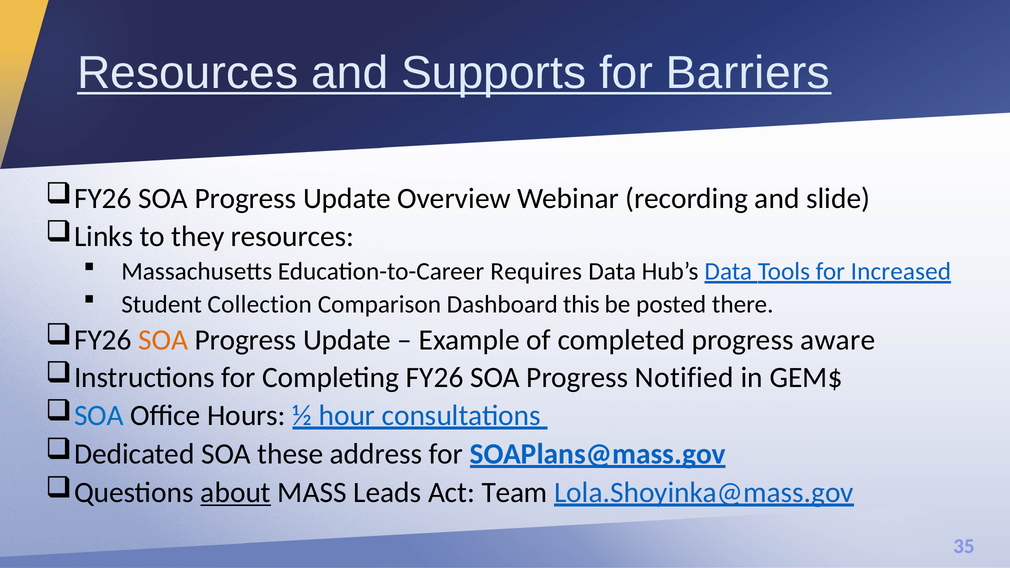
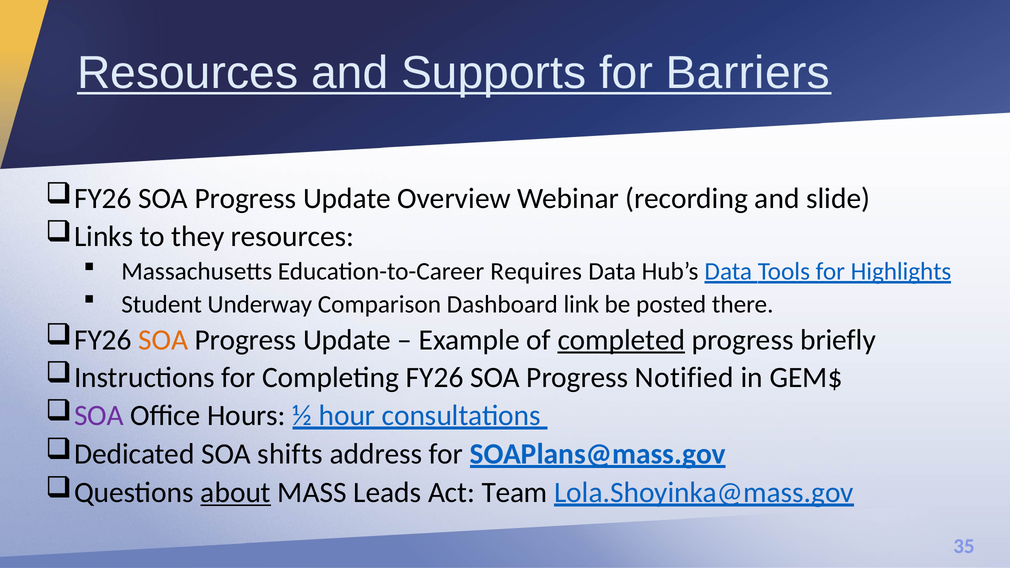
Increased: Increased -> Highlights (901, 271)
Collection: Collection -> Underway (260, 304)
this: this -> link (581, 304)
completed underline: none -> present (621, 340)
aware: aware -> briefly (838, 340)
SOA colour: blue -> purple (99, 416)
these: these -> shifts (290, 454)
